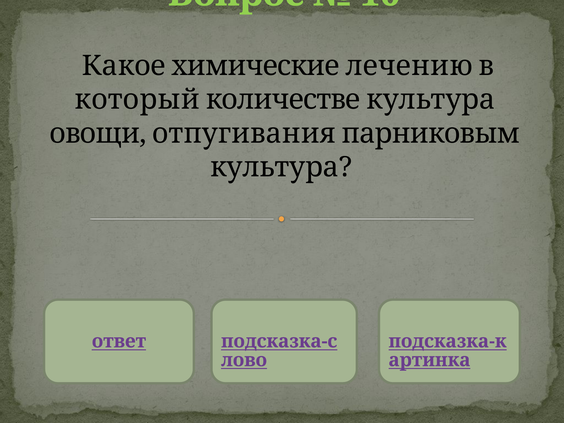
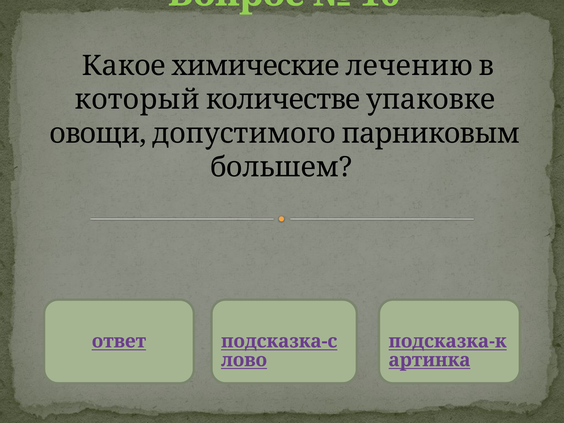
количестве культура: культура -> упаковке (431, 100)
отпугивания: отпугивания -> допустимого (244, 133)
культура: культура -> большем (281, 167)
